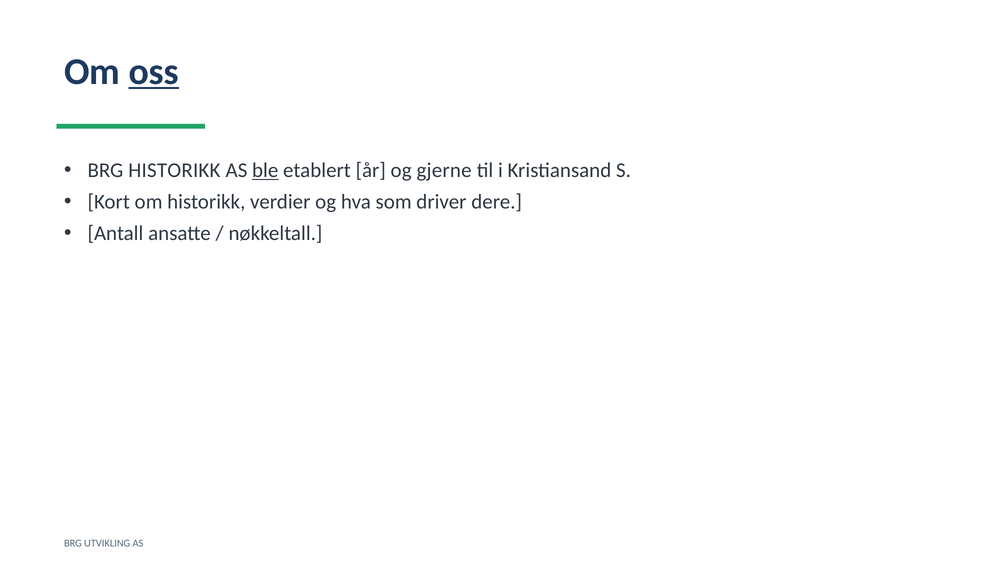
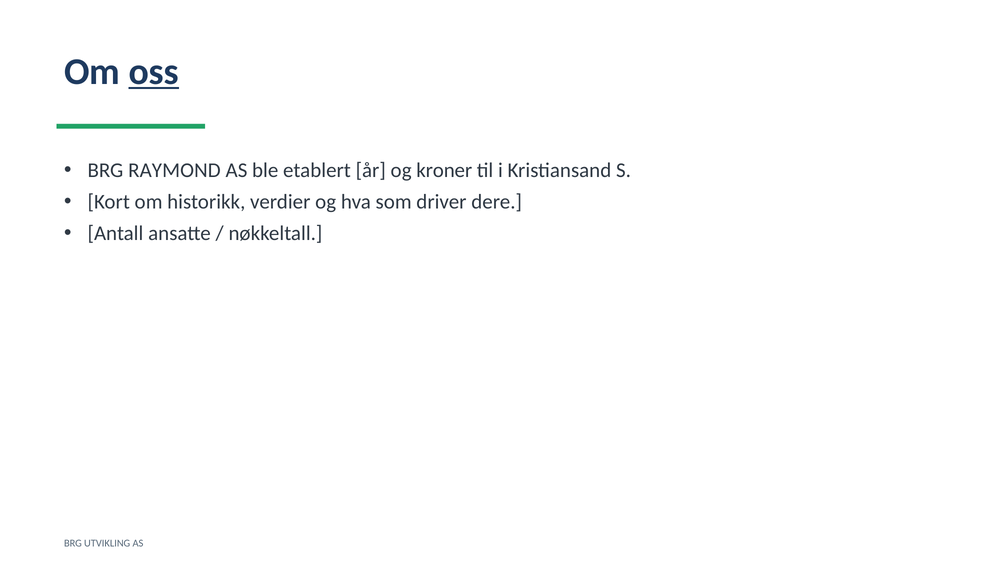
BRG HISTORIKK: HISTORIKK -> RAYMOND (174, 170)
ble underline: present -> none (265, 170)
gjerne: gjerne -> kroner (444, 170)
